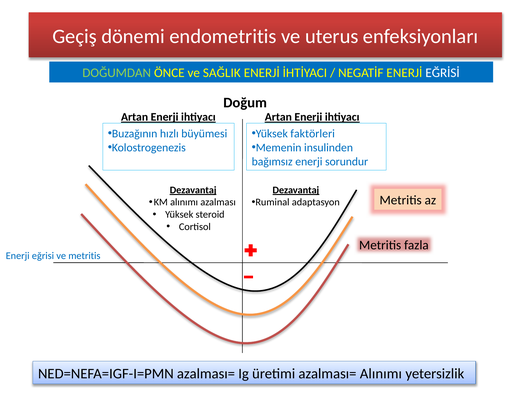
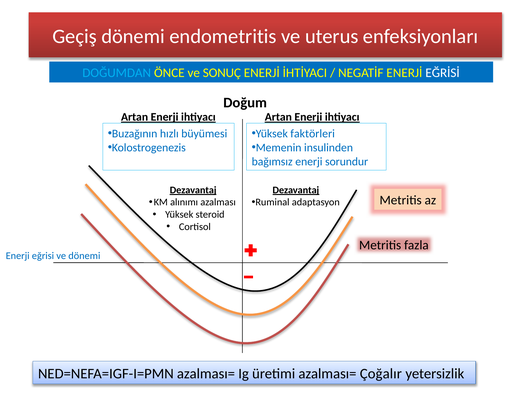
DOĞUMDAN colour: light green -> light blue (117, 73)
SAĞLIK: SAĞLIK -> SONUÇ (222, 73)
ve metritis: metritis -> dönemi (84, 256)
azalması= Alınımı: Alınımı -> Çoğalır (381, 374)
